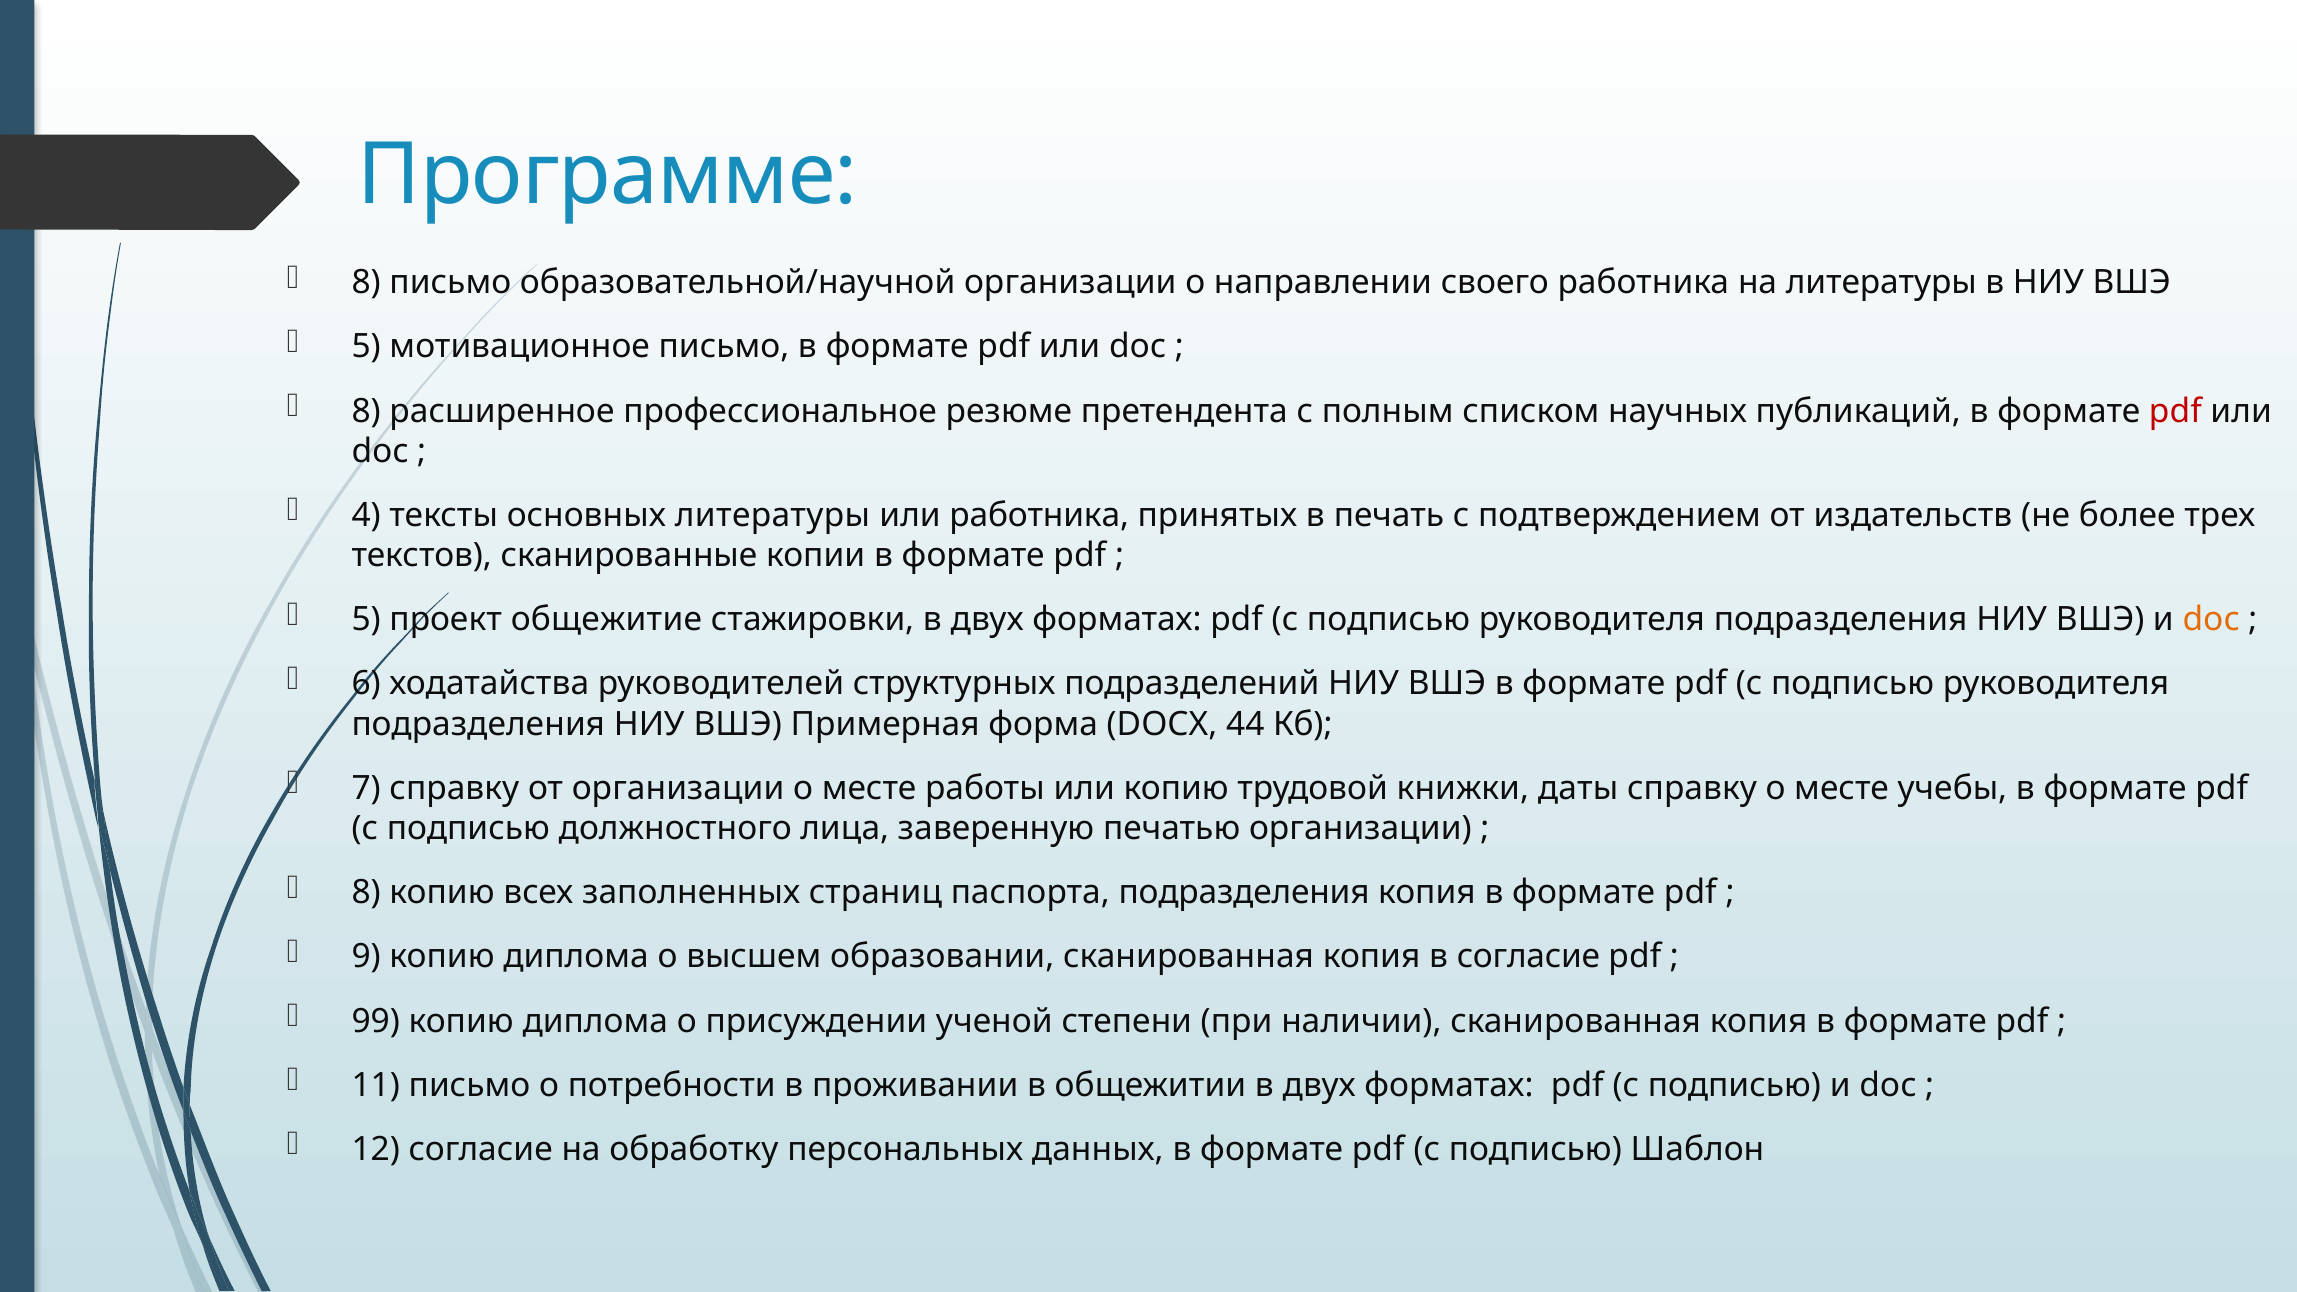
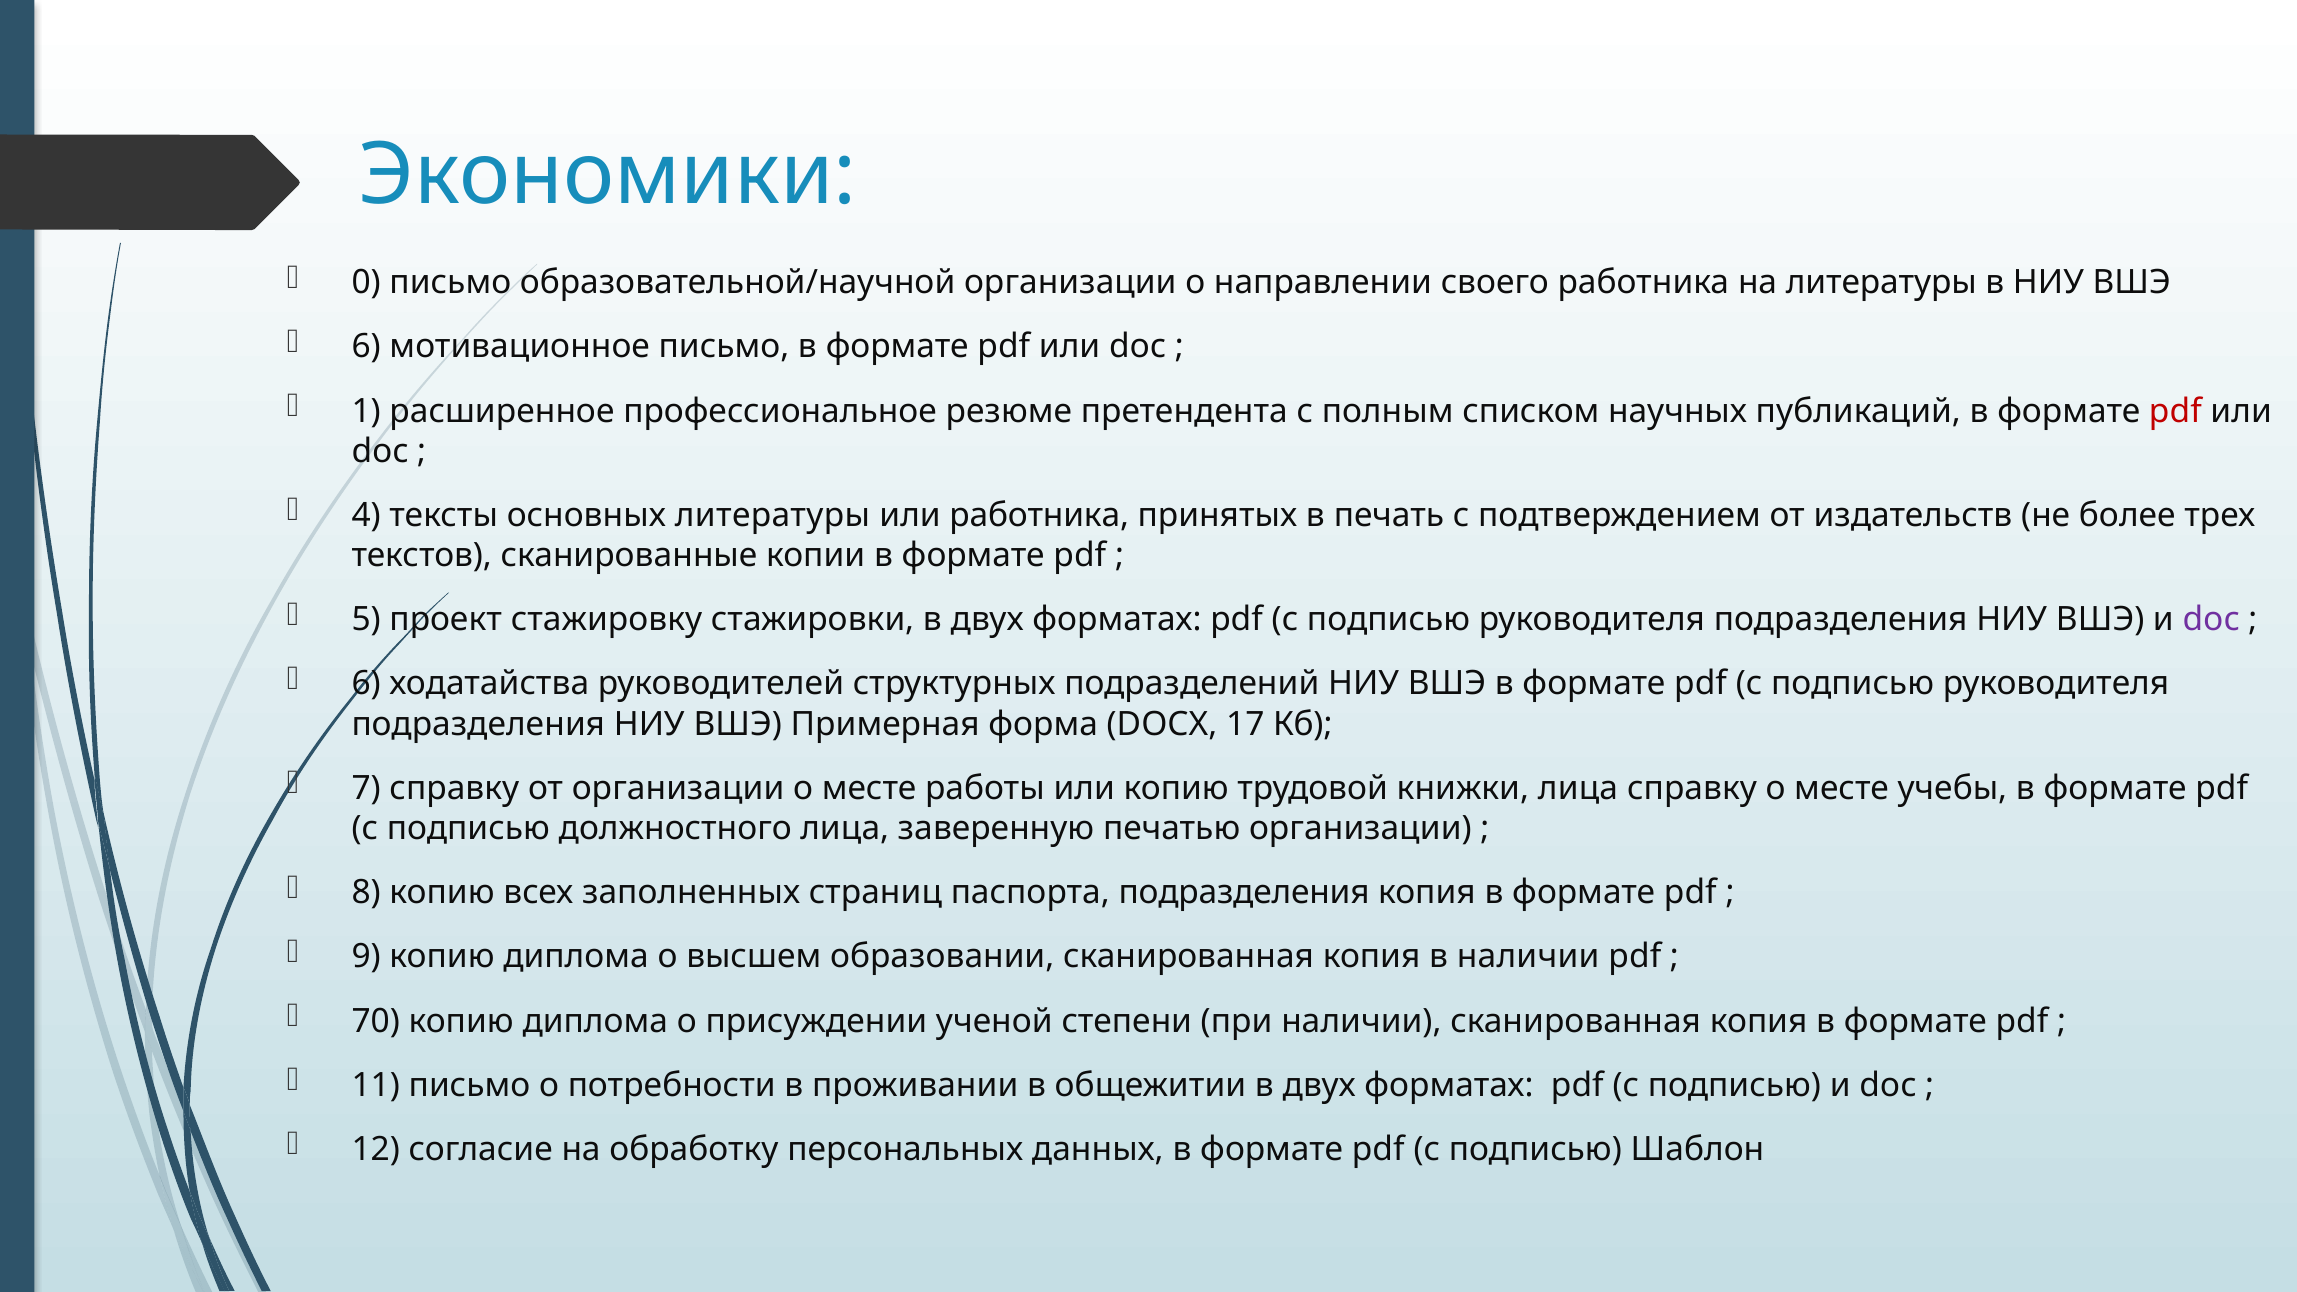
Программе: Программе -> Экономики (607, 175)
8: 8 -> 0 (366, 283)
5: 5 -> 6 (366, 347)
8: 8 -> 1 (366, 411)
общежитие: общежитие -> стажировку (606, 620)
doc colour: orange -> purple (2211, 620)
44: 44 -> 17 (1245, 724)
книжки даты: даты -> лица (1578, 788)
в согласие: согласие -> наличии (1528, 957)
99: 99 -> 70 (376, 1021)
